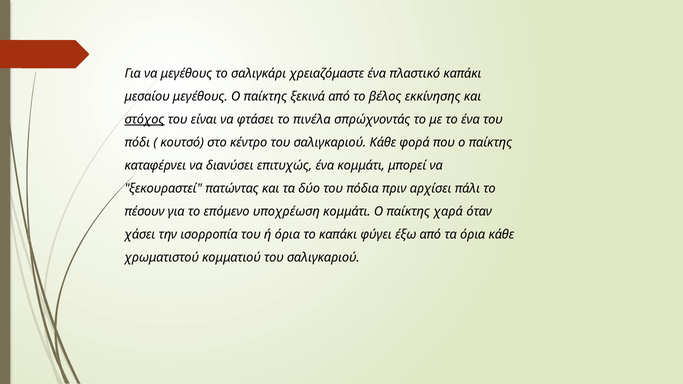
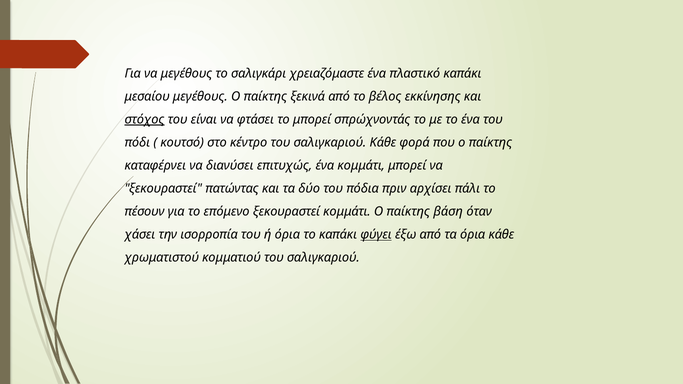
το πινέλα: πινέλα -> μπορεί (312, 120)
επόμενο υποχρέωση: υποχρέωση -> ξεκουραστεί (286, 212)
χαρά: χαρά -> βάση (448, 212)
φύγει underline: none -> present (376, 235)
